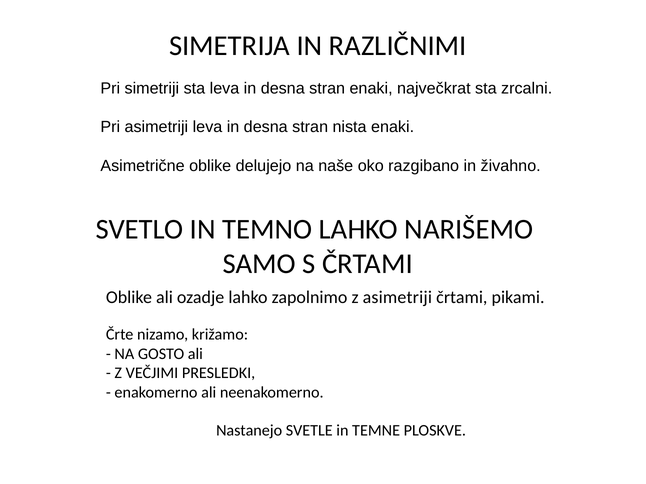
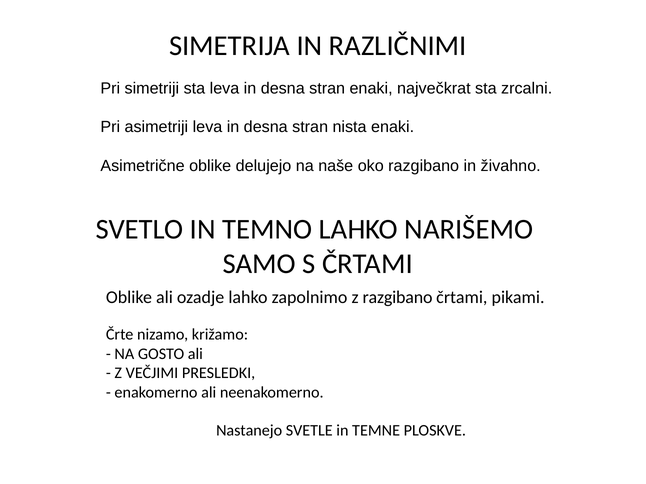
z asimetriji: asimetriji -> razgibano (398, 298)
